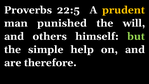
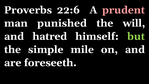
22:5: 22:5 -> 22:6 (68, 10)
prudent colour: yellow -> pink (124, 10)
others: others -> hatred (50, 36)
help: help -> mile (82, 49)
therefore: therefore -> foreseeth (50, 63)
